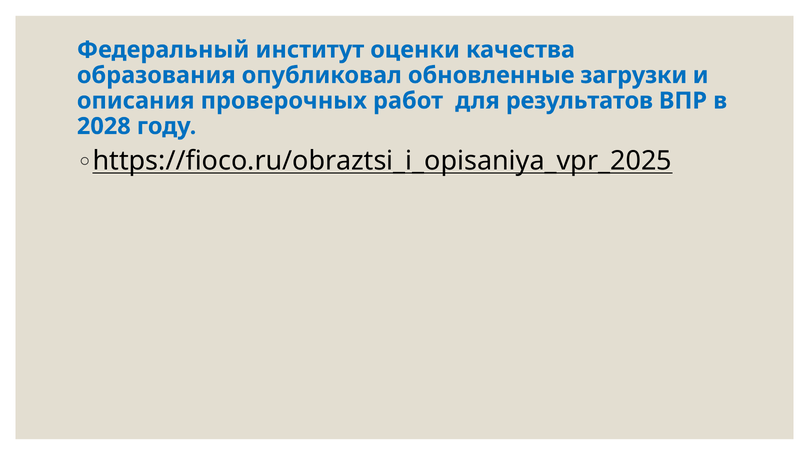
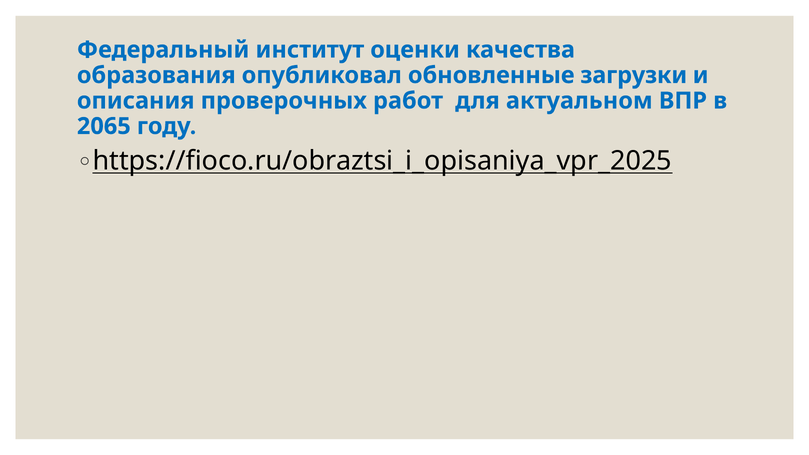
результатов: результатов -> актуальном (579, 101)
2028: 2028 -> 2065 (104, 126)
